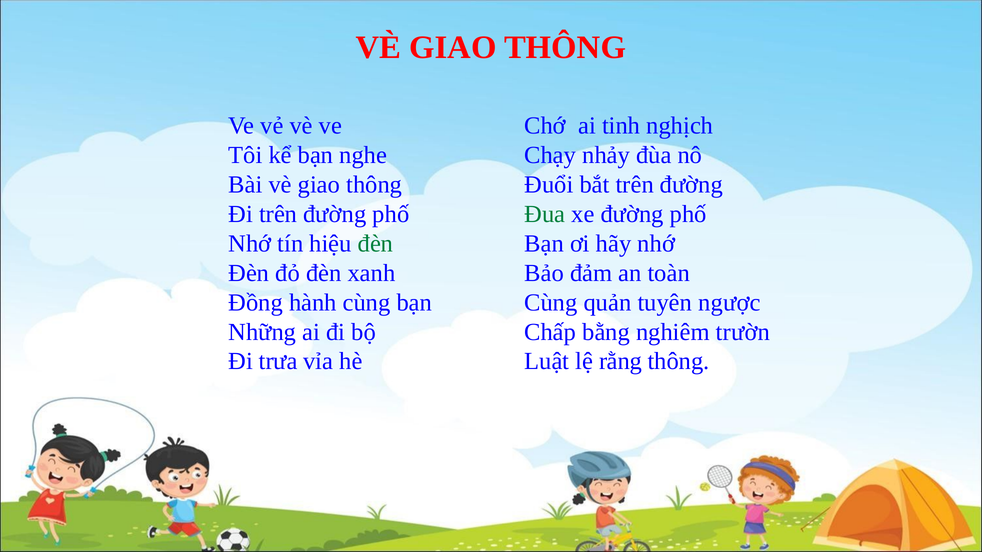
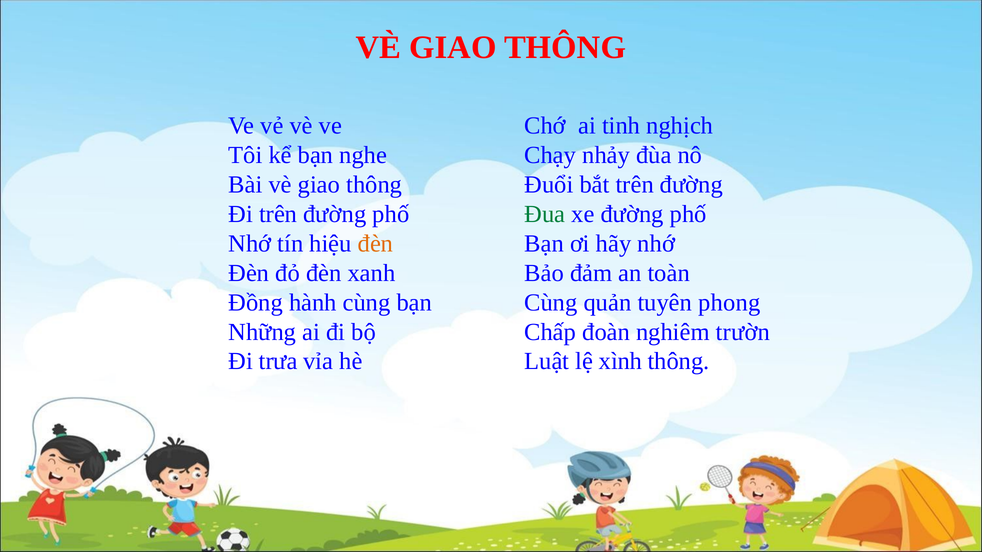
đèn colour: green -> orange (375, 244)
ngược: ngược -> phong (729, 303)
bằng: bằng -> đoàn (606, 332)
rằng: rằng -> xình (620, 362)
